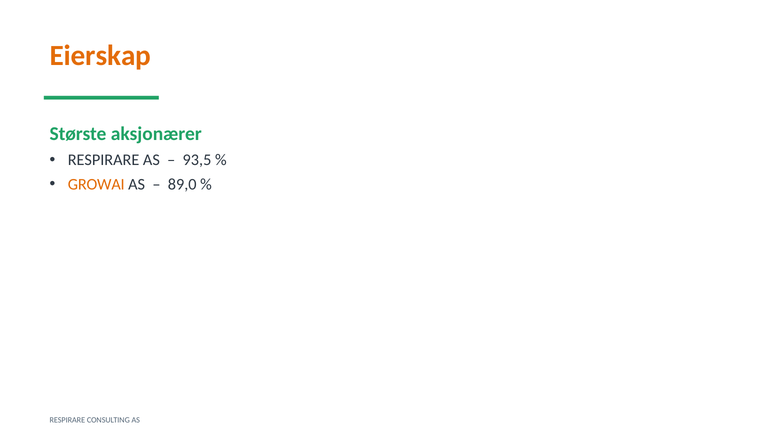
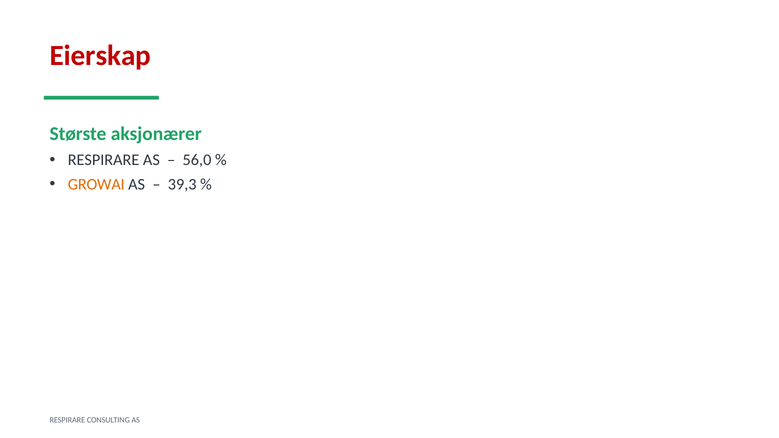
Eierskap colour: orange -> red (100, 56)
93,5: 93,5 -> 56,0 (197, 160)
89,0: 89,0 -> 39,3 (182, 185)
